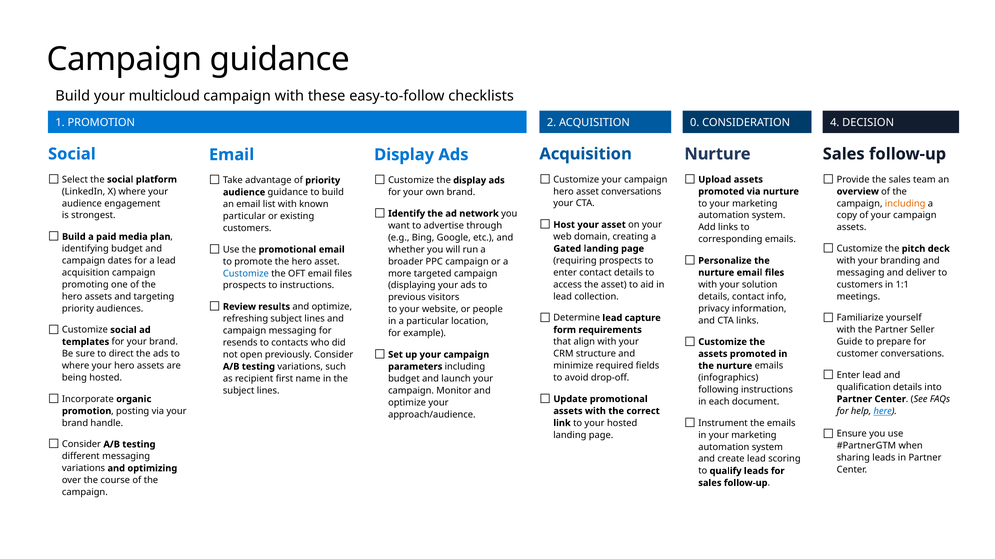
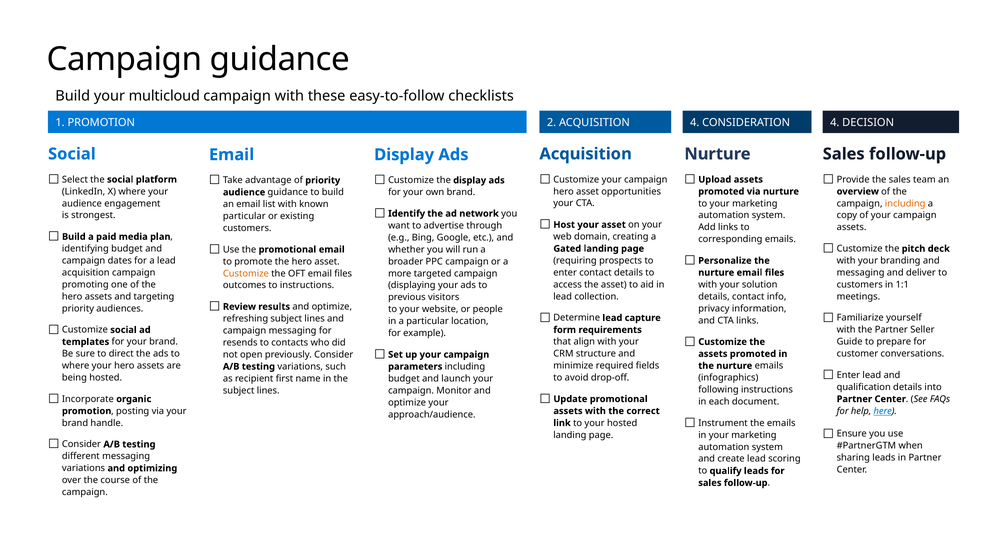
ACQUISITION 0: 0 -> 4 (695, 123)
asset conversations: conversations -> opportunities (631, 192)
Customize colour: blue -> orange (246, 274)
prospects: prospects -> outcomes (245, 286)
